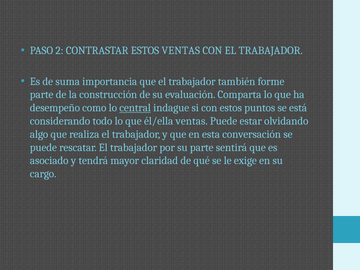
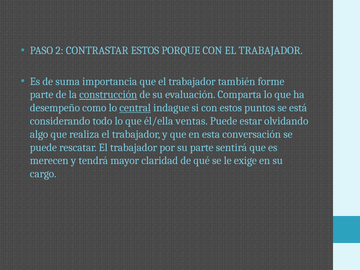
ESTOS VENTAS: VENTAS -> PORQUE (181, 51)
construcción underline: none -> present (108, 95)
asociado: asociado -> merecen (49, 161)
